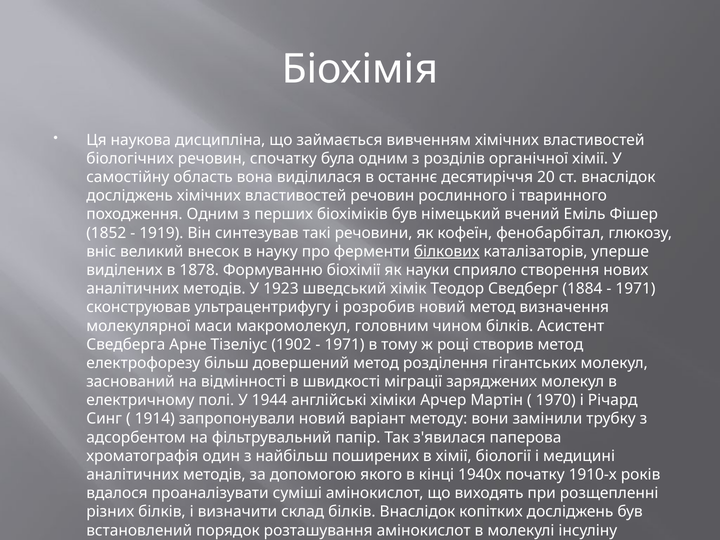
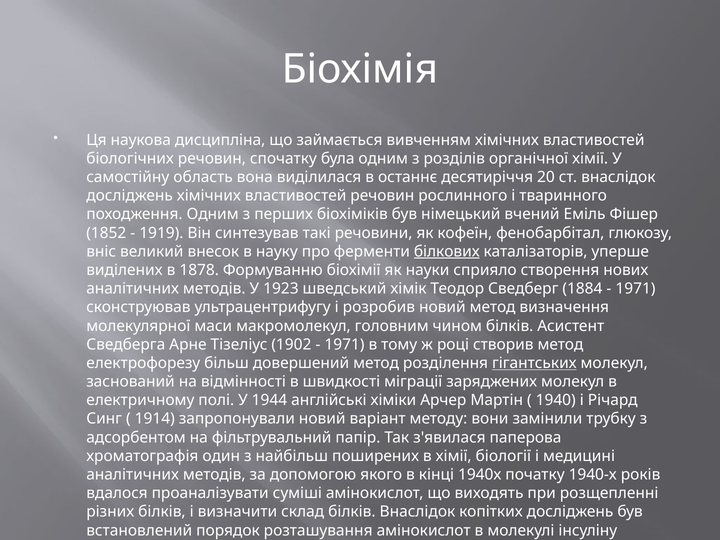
гігантських underline: none -> present (534, 363)
1970: 1970 -> 1940 (556, 400)
1910-х: 1910-х -> 1940-х (593, 475)
